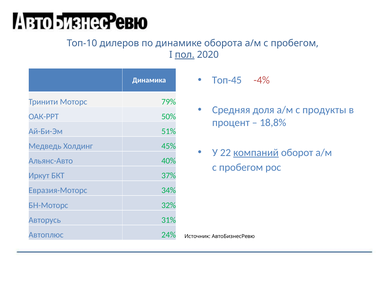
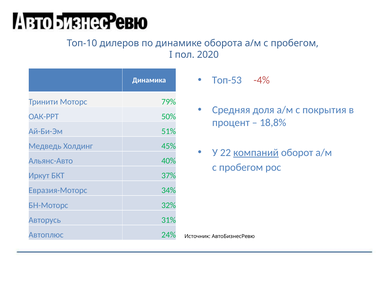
пол underline: present -> none (185, 55)
Топ-45: Топ-45 -> Топ-53 (227, 80)
продукты: продукты -> покрытия (324, 110)
